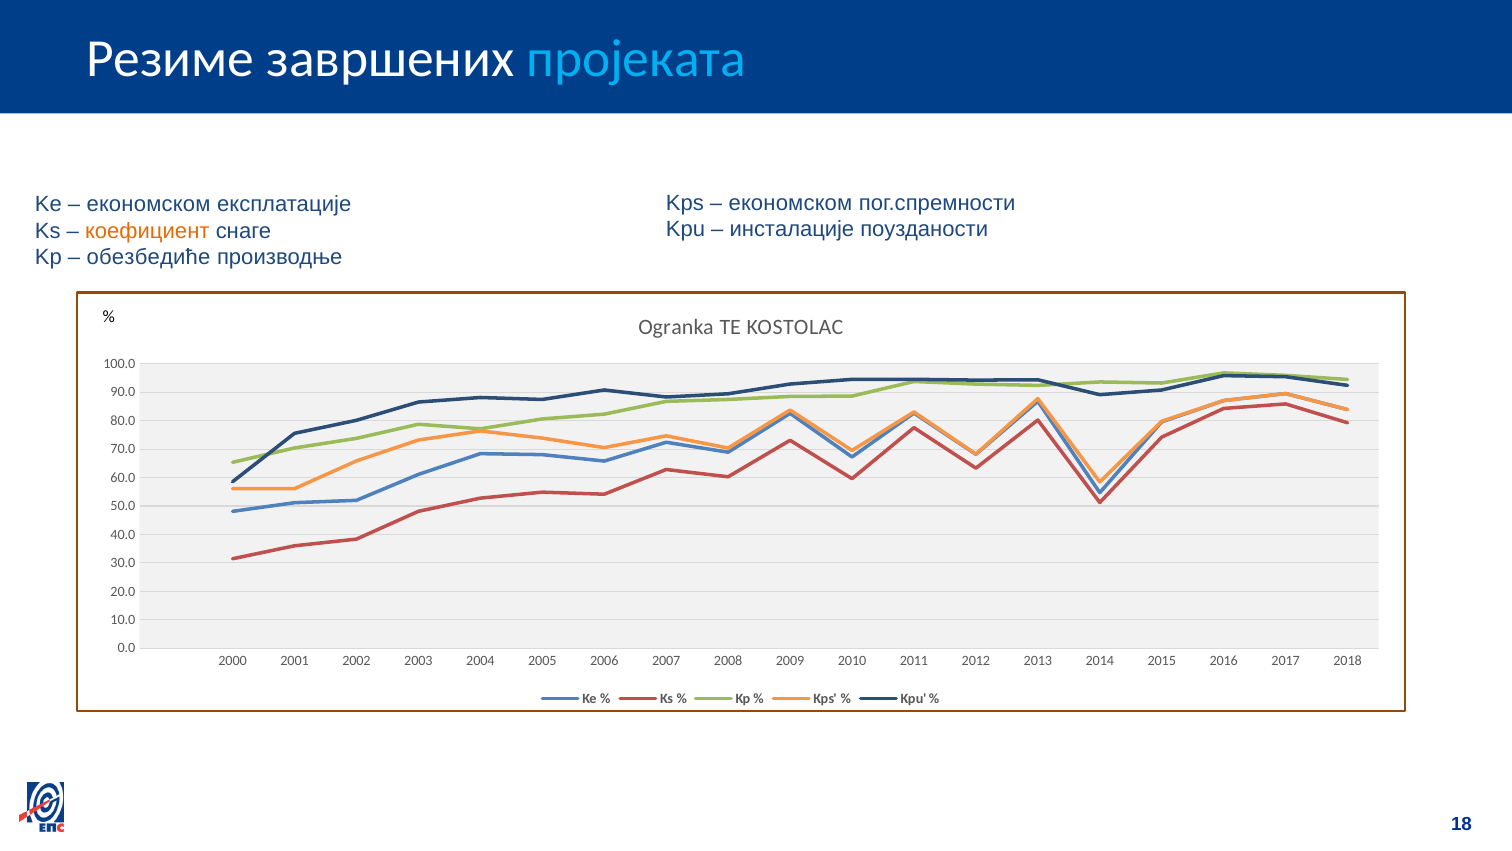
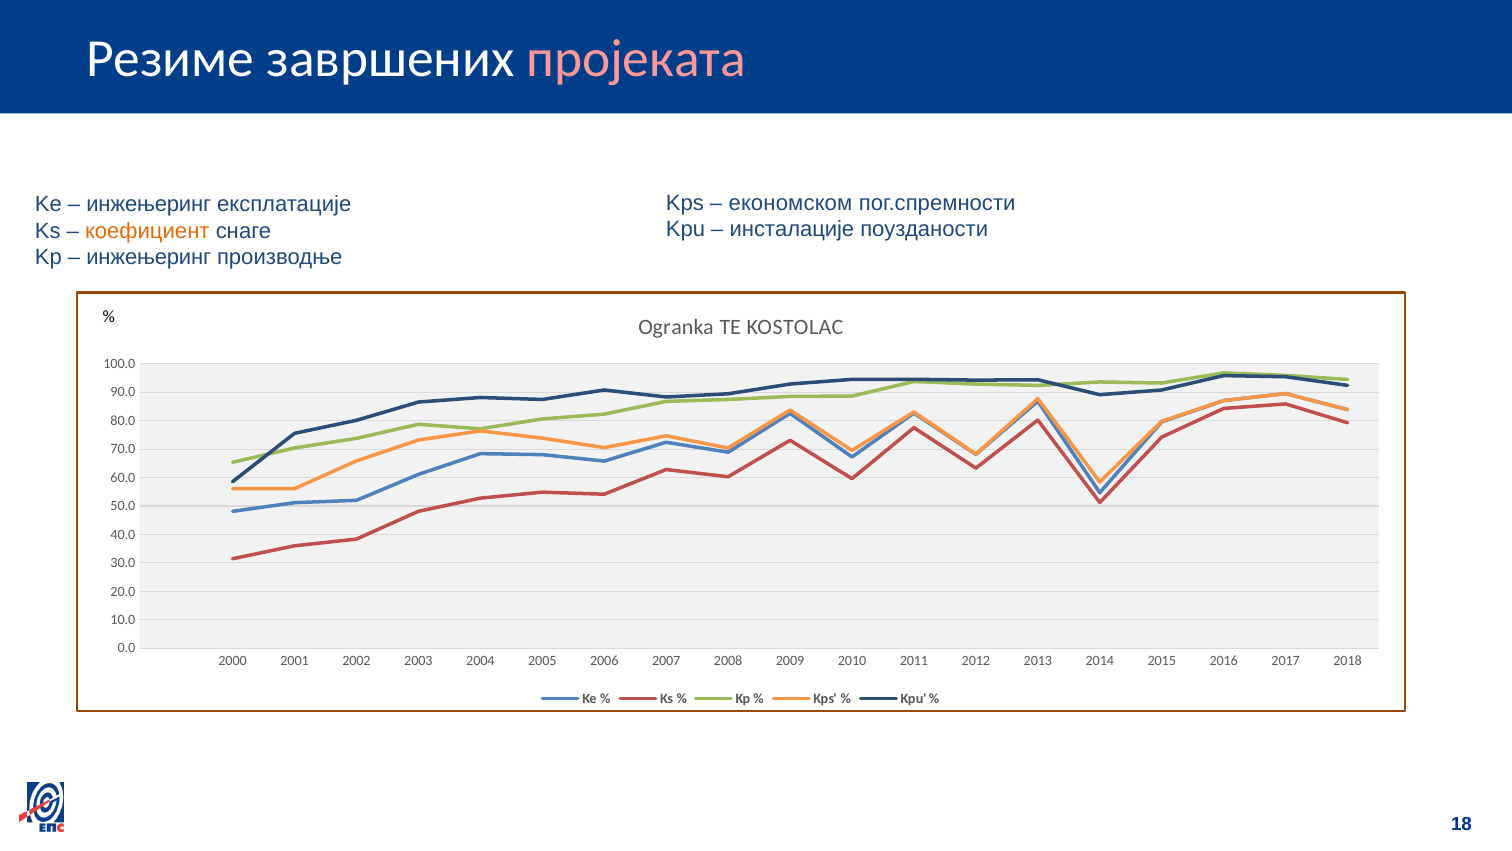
пројеката colour: light blue -> pink (636, 58)
економском: економском -> инжењеринг (149, 204)
обезбедиће: обезбедиће -> инжењеринг (149, 257)
